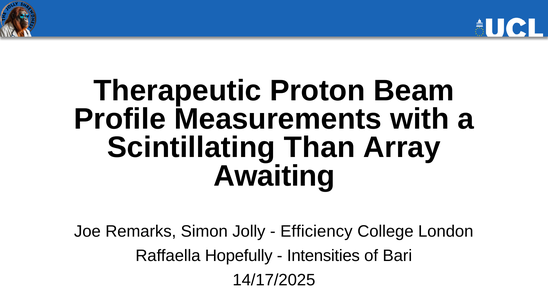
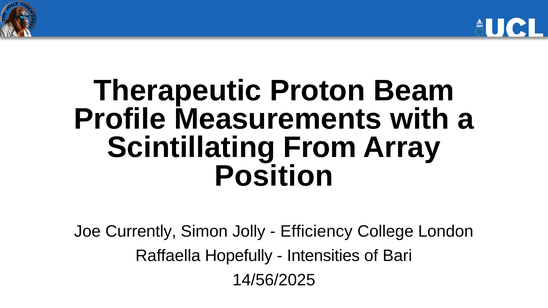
Than: Than -> From (320, 148)
Awaiting: Awaiting -> Position (274, 176)
Remarks: Remarks -> Currently (141, 231)
14/17/2025: 14/17/2025 -> 14/56/2025 (274, 280)
